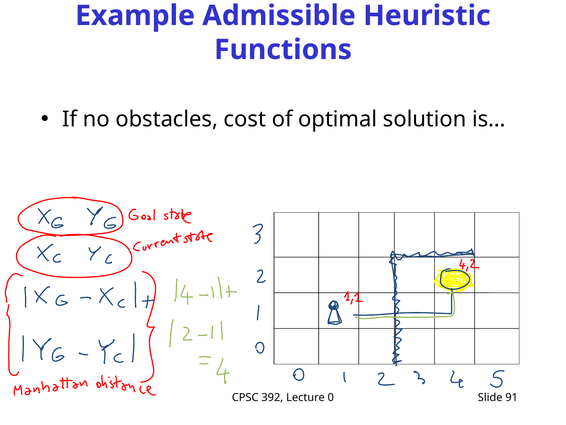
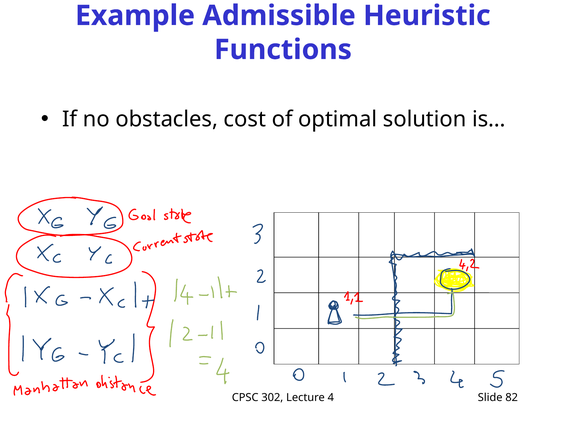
392: 392 -> 302 (272, 397)
0: 0 -> 4 (331, 397)
91: 91 -> 82 (512, 397)
